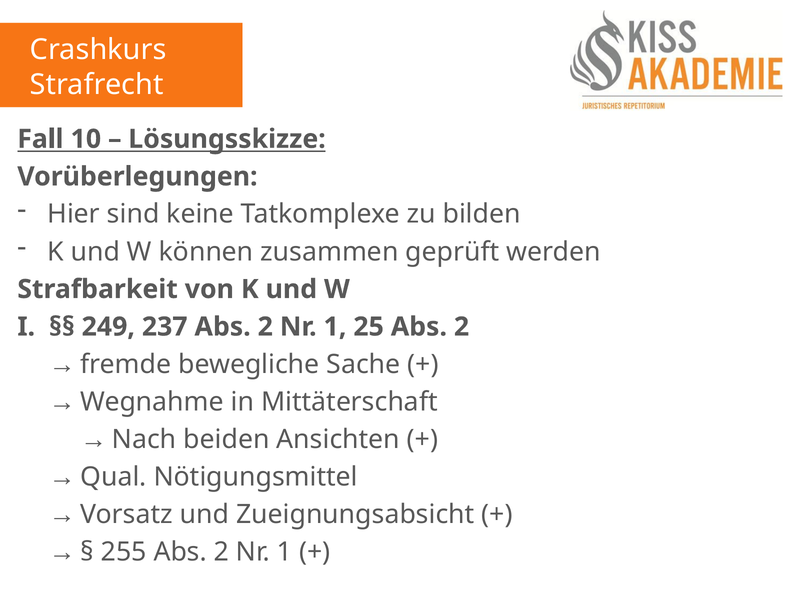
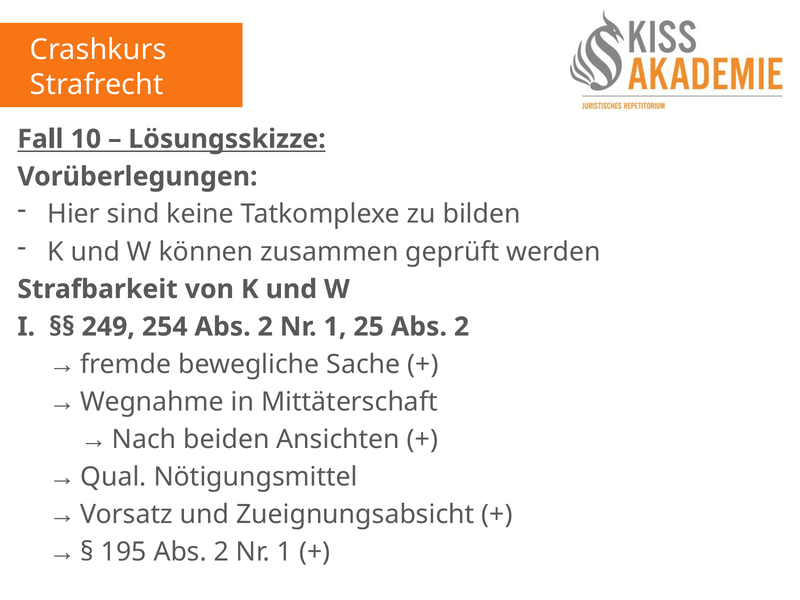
237: 237 -> 254 (165, 327)
255: 255 -> 195 (124, 552)
